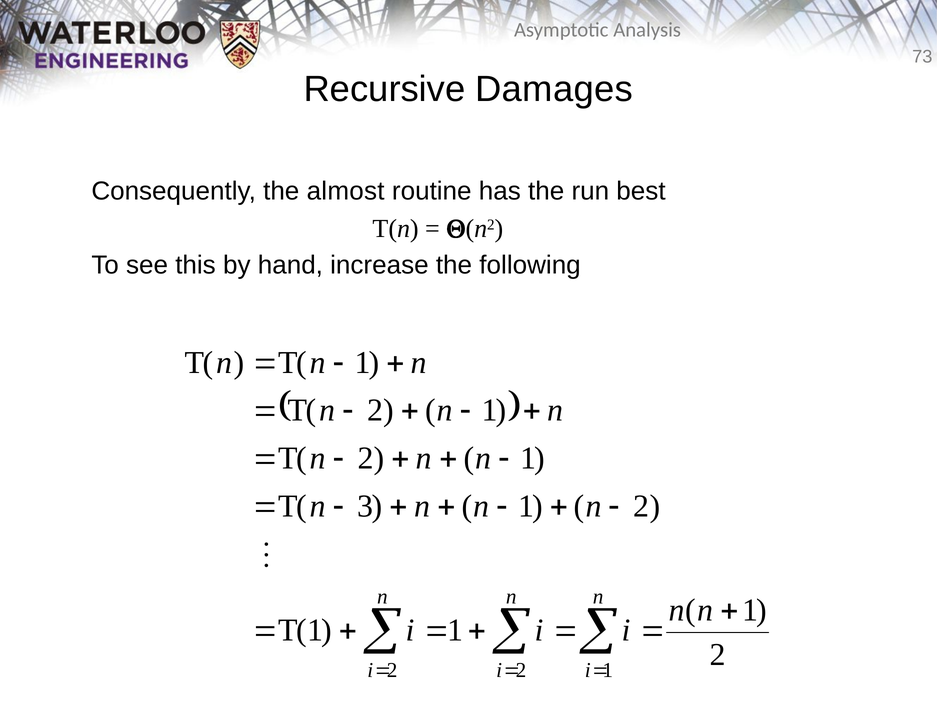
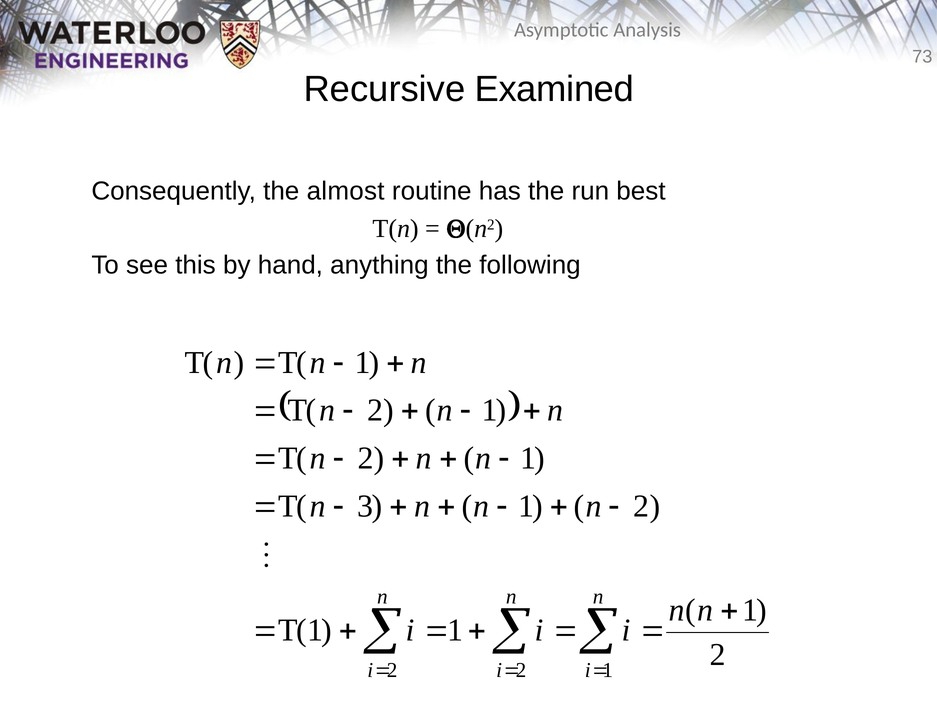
Damages: Damages -> Examined (554, 89)
increase: increase -> anything (379, 265)
